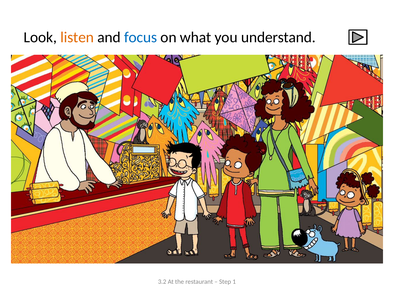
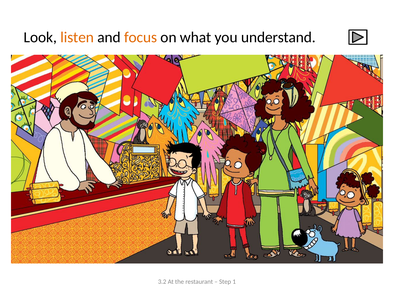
focus colour: blue -> orange (141, 38)
